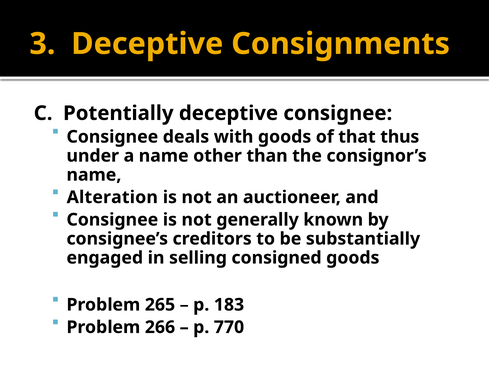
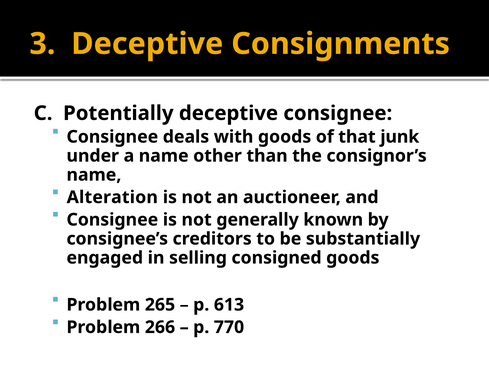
thus: thus -> junk (400, 137)
183: 183 -> 613 (229, 305)
